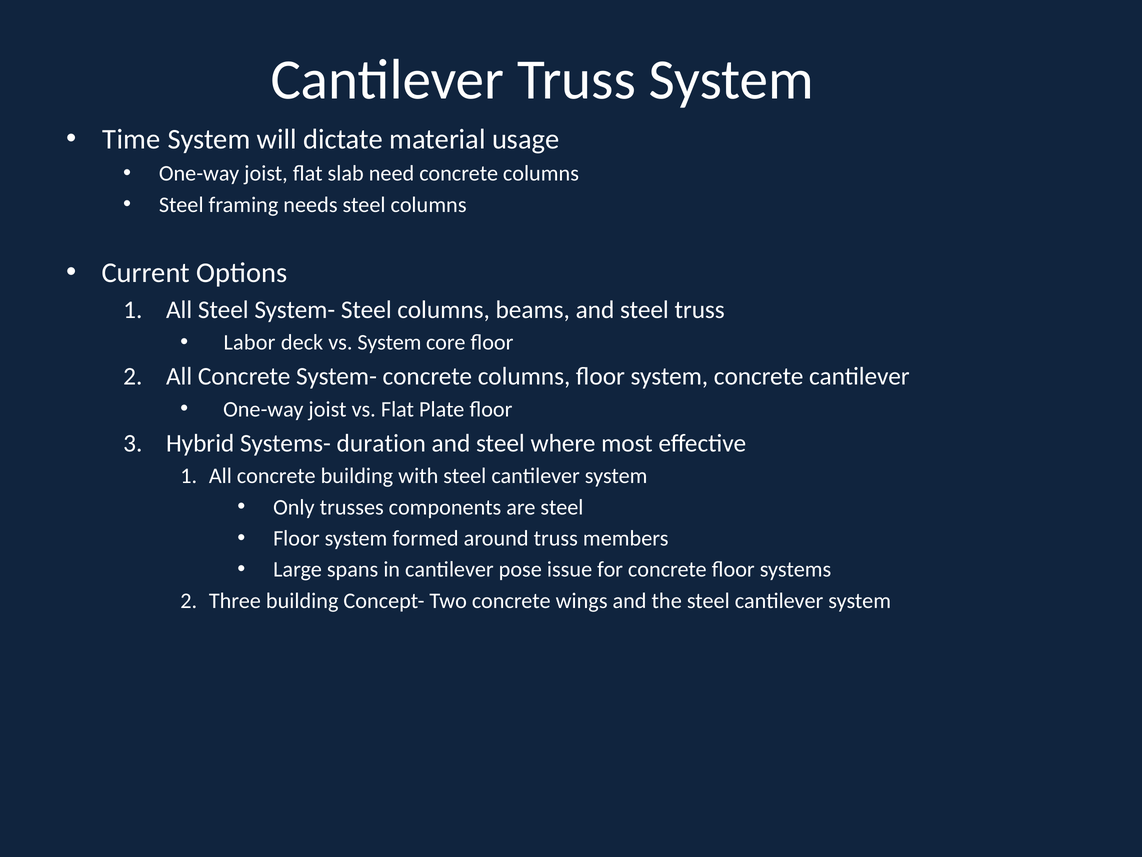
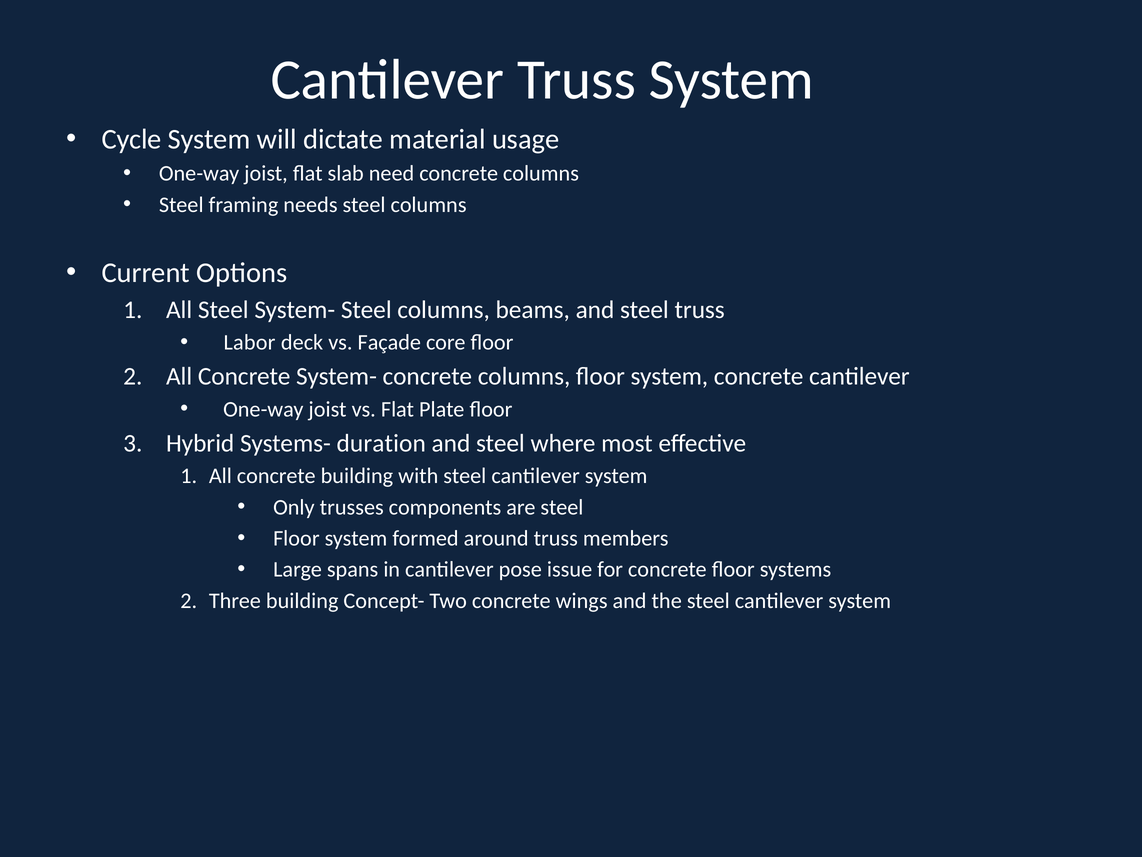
Time: Time -> Cycle (132, 139)
vs System: System -> Façade (389, 342)
